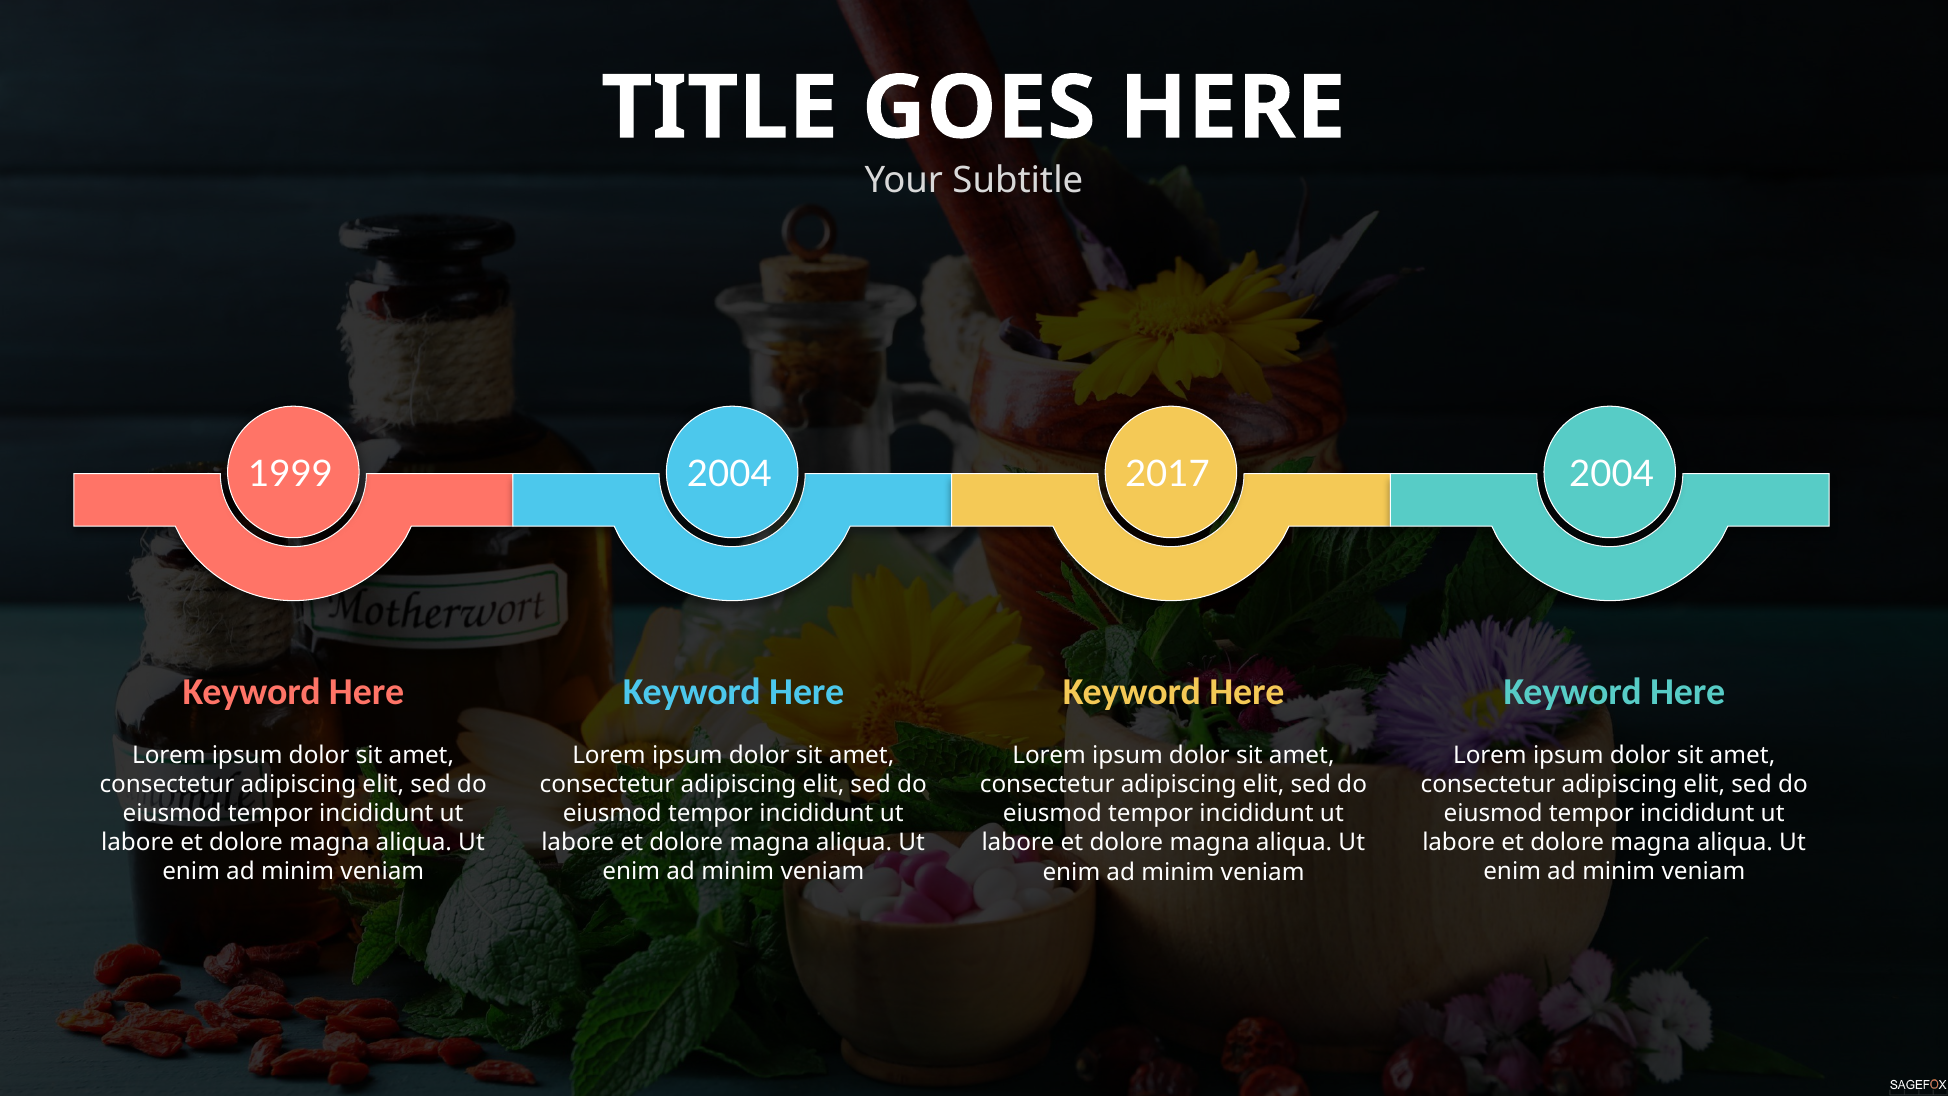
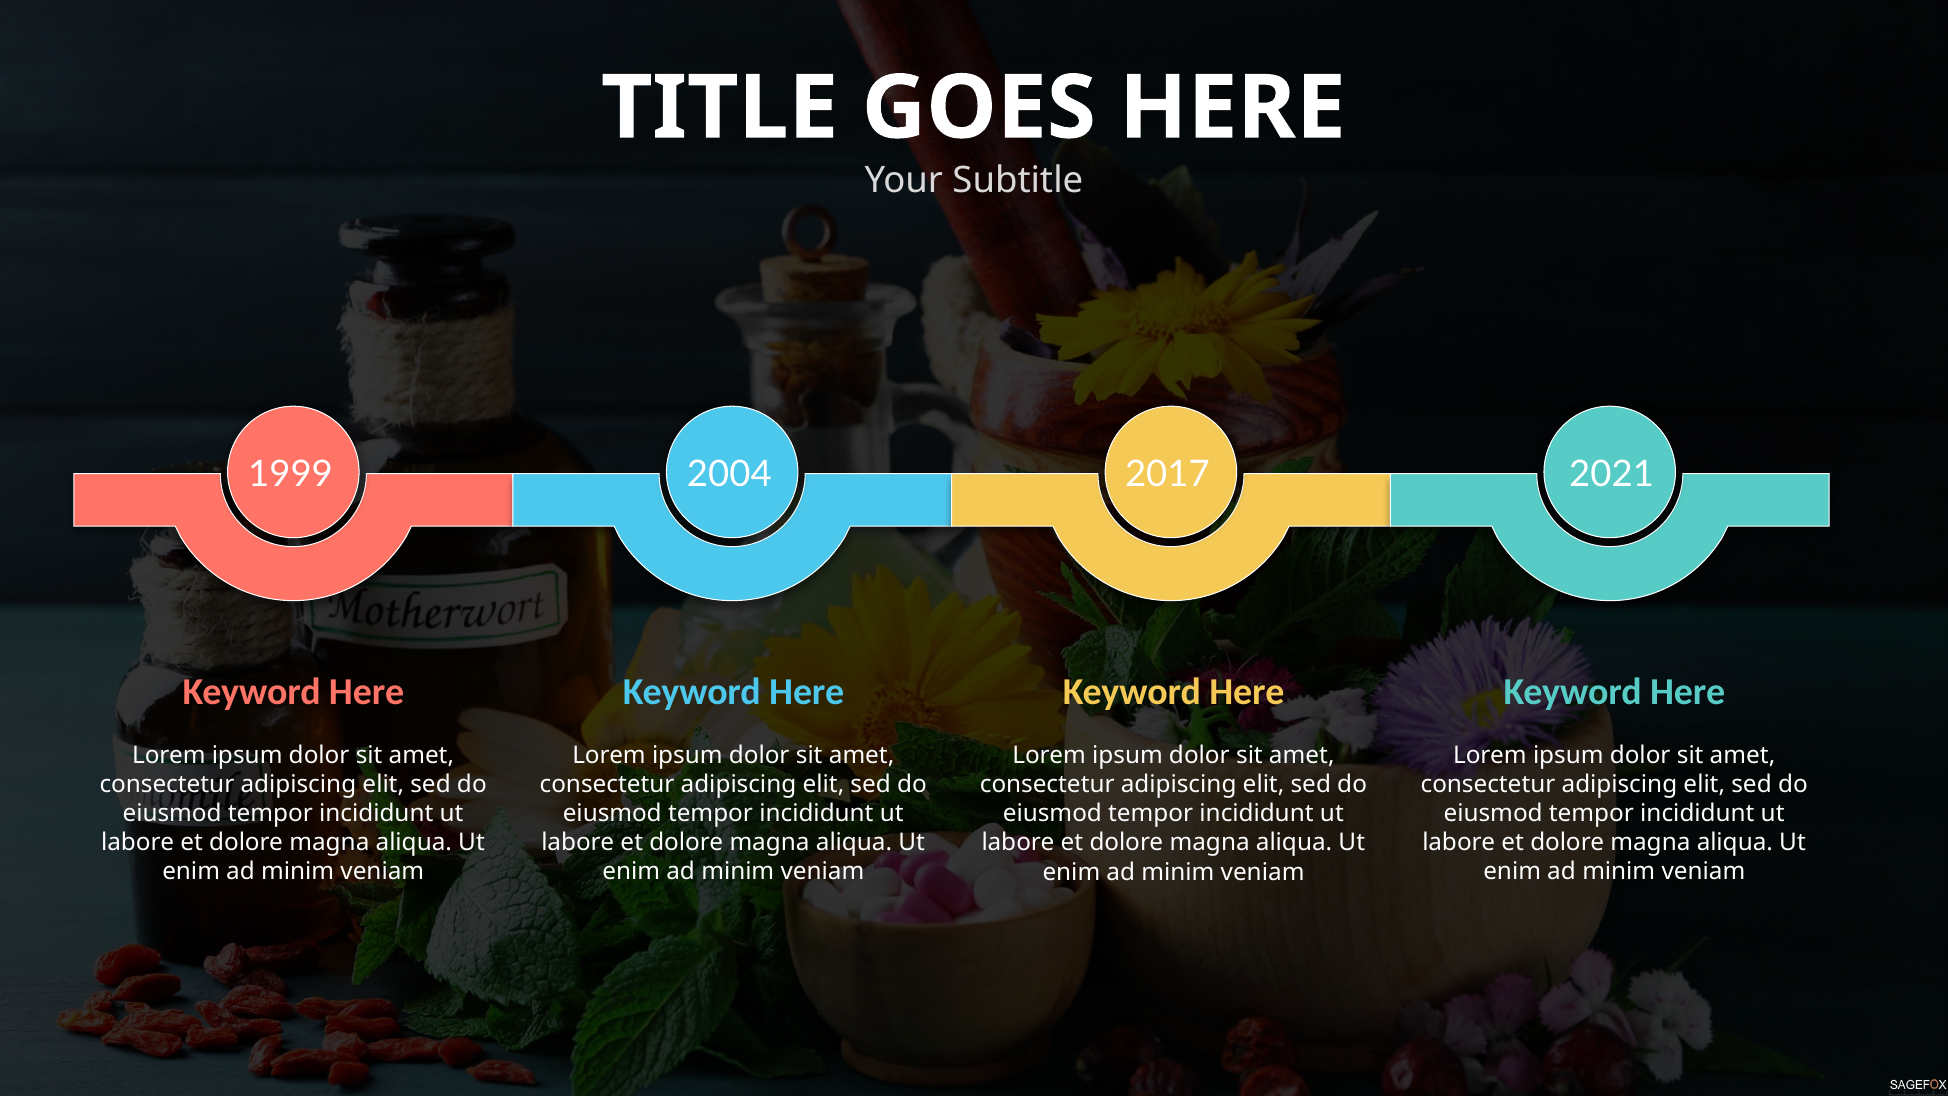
2017 2004: 2004 -> 2021 (1612, 474)
